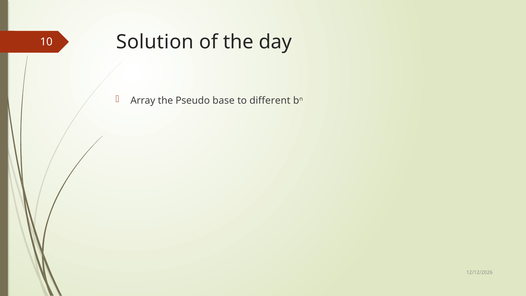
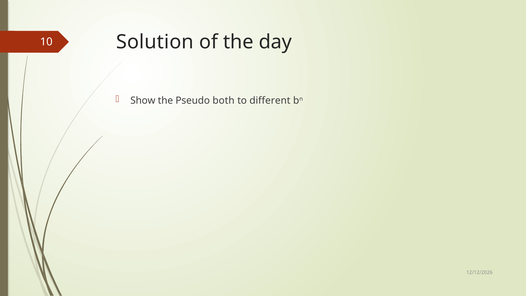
Array: Array -> Show (143, 101)
base: base -> both (224, 101)
